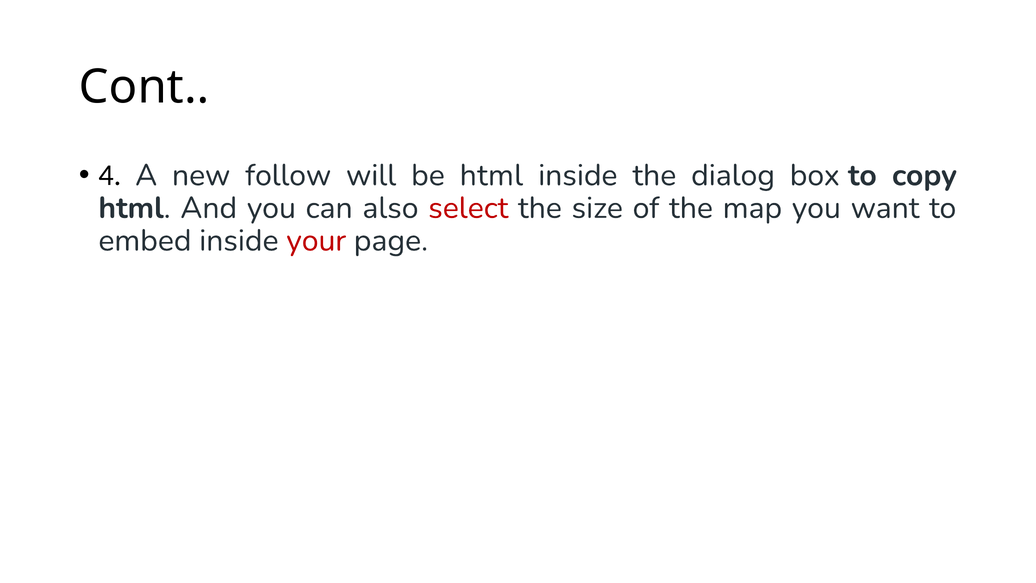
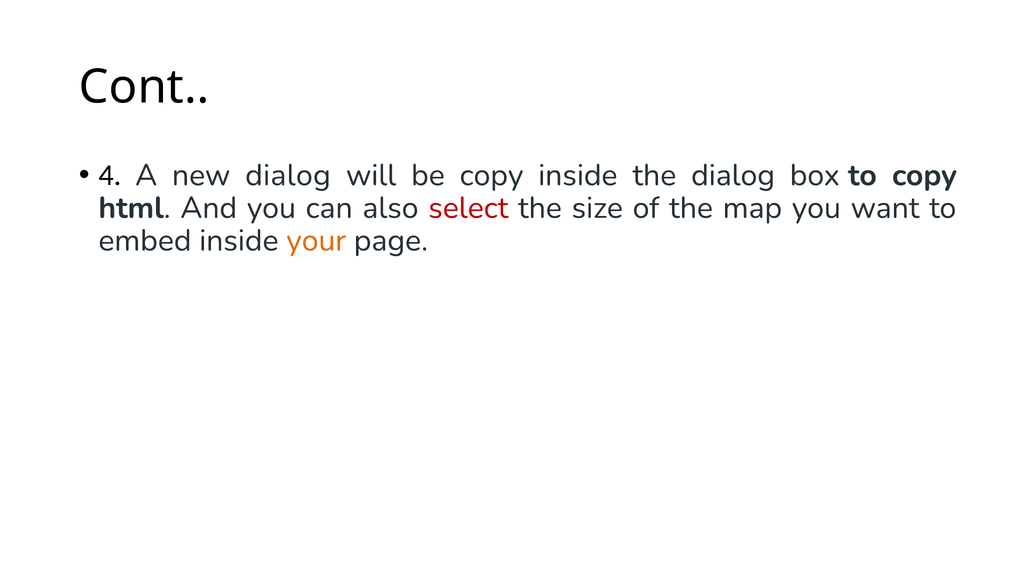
new follow: follow -> dialog (288, 175)
be html: html -> copy (492, 175)
your colour: red -> orange (316, 240)
